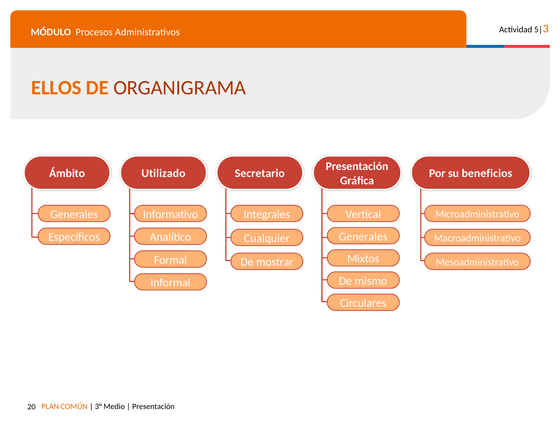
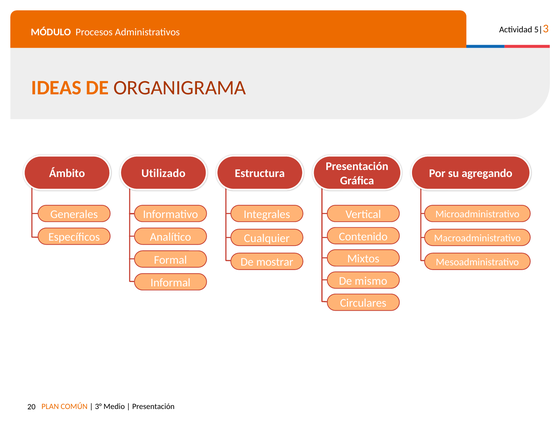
ELLOS: ELLOS -> IDEAS (56, 88)
Secretario: Secretario -> Estructura (260, 174)
beneficios: beneficios -> agregando (487, 174)
Generales: Generales -> Contenido (363, 237)
